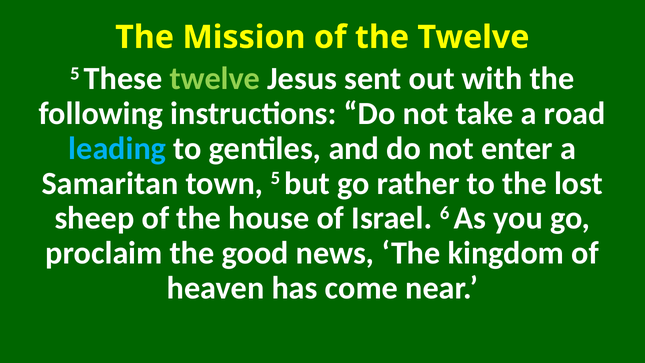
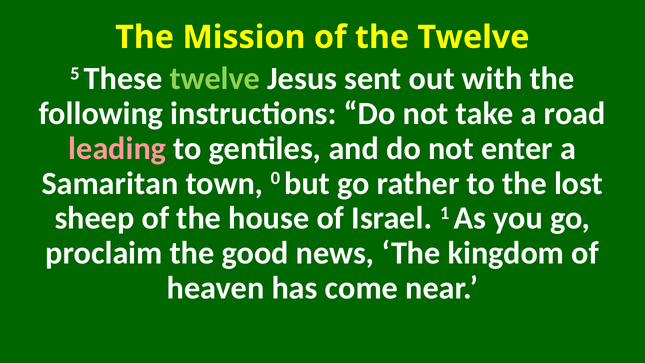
leading colour: light blue -> pink (117, 148)
town 5: 5 -> 0 (275, 178)
6: 6 -> 1 (445, 213)
